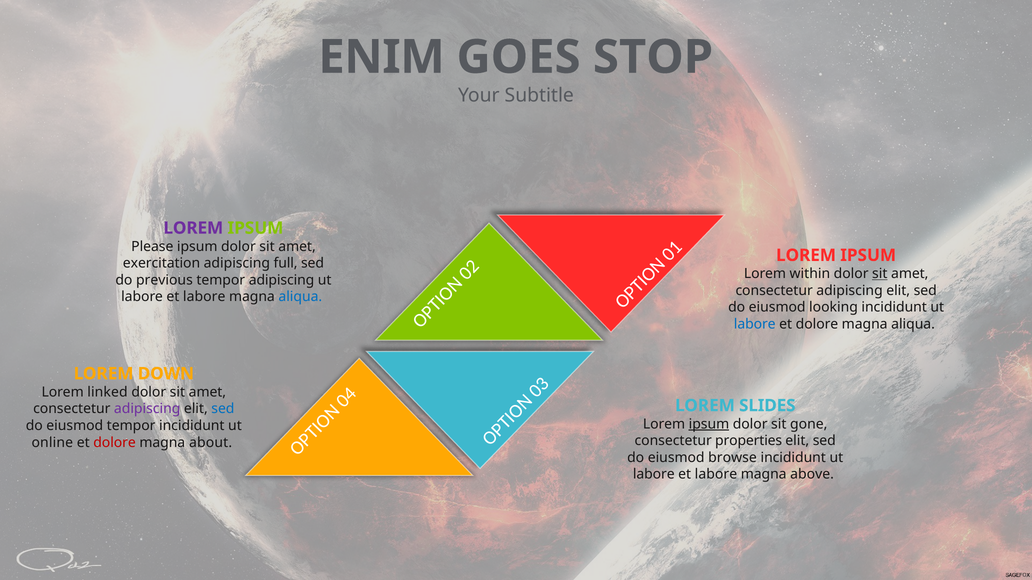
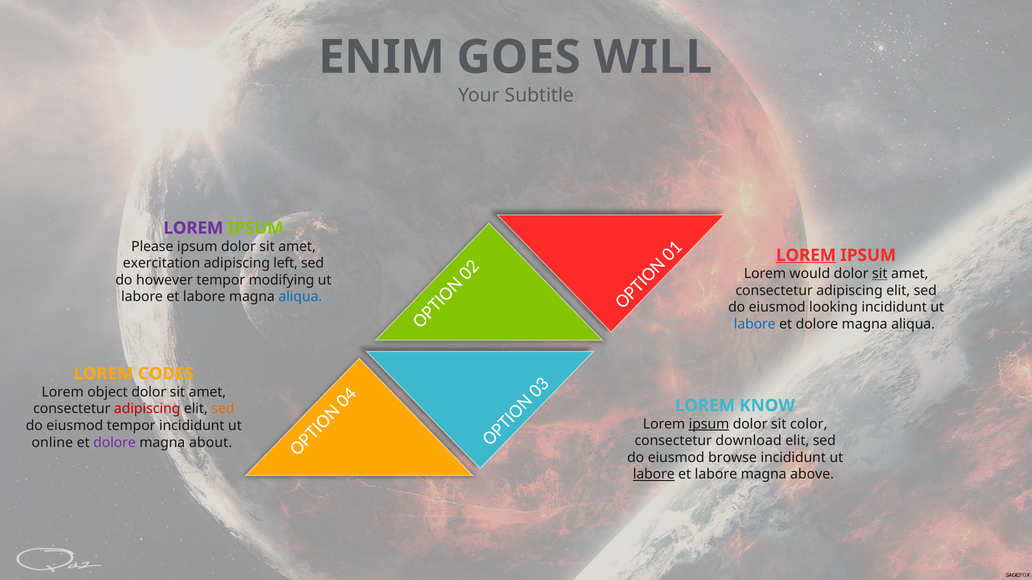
STOP: STOP -> WILL (653, 57)
LOREM underline: none -> present (806, 256)
full: full -> left (286, 264)
within: within -> would (810, 274)
previous: previous -> however (164, 280)
tempor adipiscing: adipiscing -> modifying (282, 280)
DOWN: DOWN -> CODES (166, 374)
linked: linked -> object (108, 392)
SLIDES: SLIDES -> KNOW (767, 406)
adipiscing colour: purple -> red (147, 409)
sed colour: blue -> orange (223, 409)
gone: gone -> color (809, 424)
properties: properties -> download (749, 441)
dolore colour: red -> purple (115, 443)
labore underline: none -> present (654, 475)
